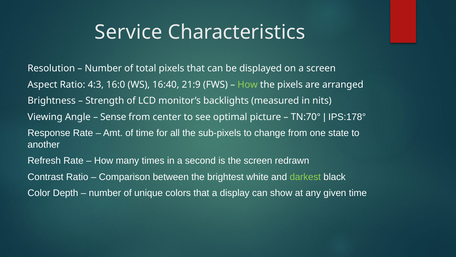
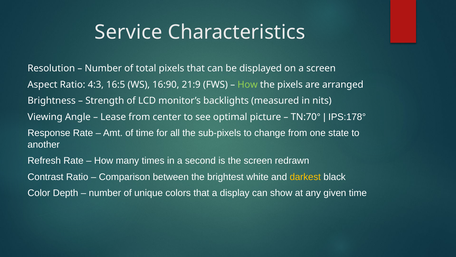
16:0: 16:0 -> 16:5 (116, 84)
16:40: 16:40 -> 16:90 (166, 84)
Sense: Sense -> Lease (113, 117)
darkest colour: light green -> yellow (305, 177)
